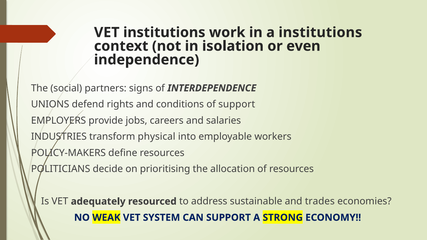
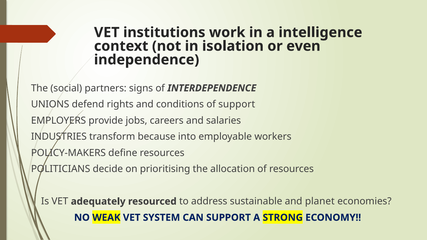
a institutions: institutions -> intelligence (320, 32)
physical: physical -> because (157, 137)
trades: trades -> planet (320, 202)
